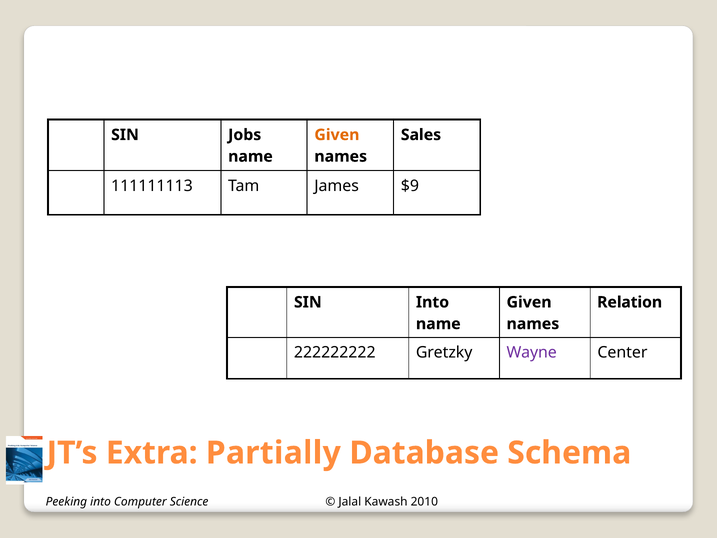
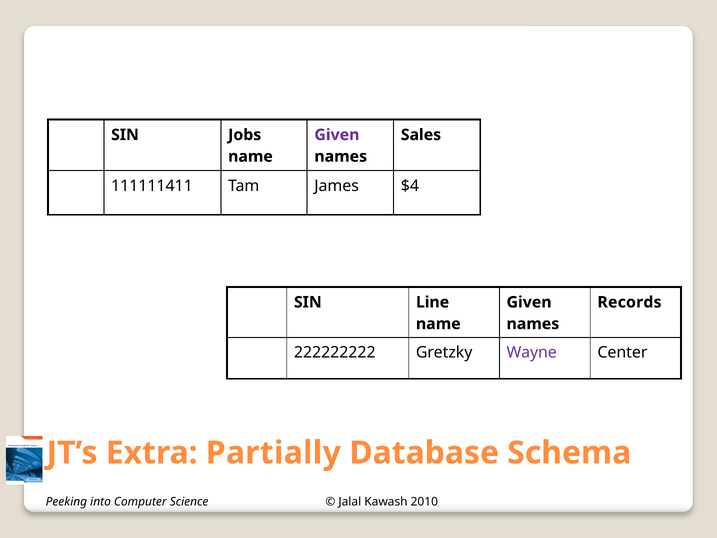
Given colour: orange -> purple (337, 135)
111111113: 111111113 -> 111111411 (152, 186)
$9: $9 -> $4 (410, 186)
SIN Into: Into -> Line (433, 302)
Relation: Relation -> Records (629, 302)
